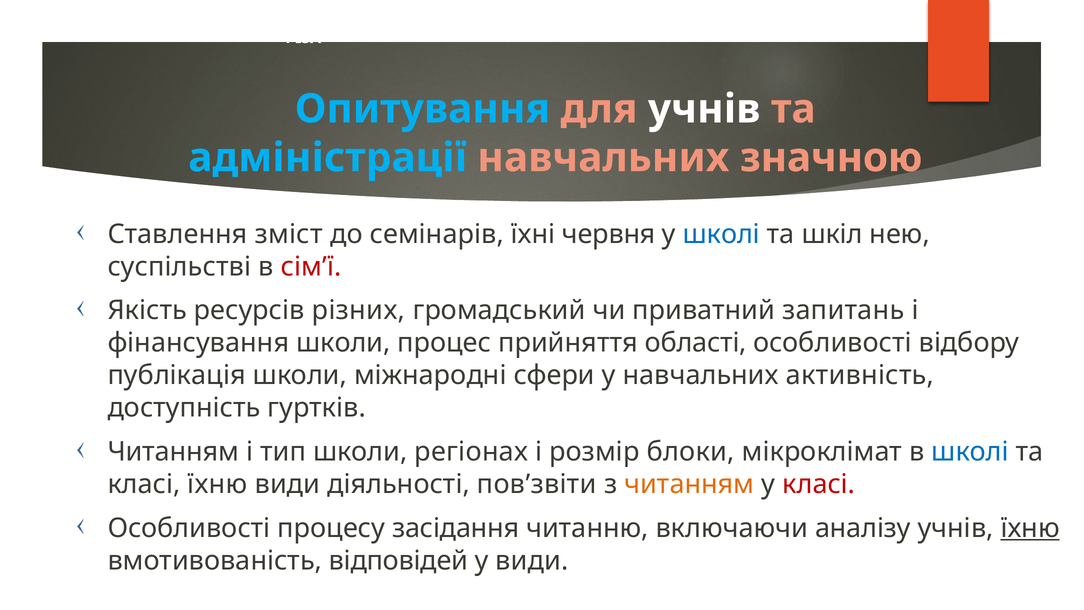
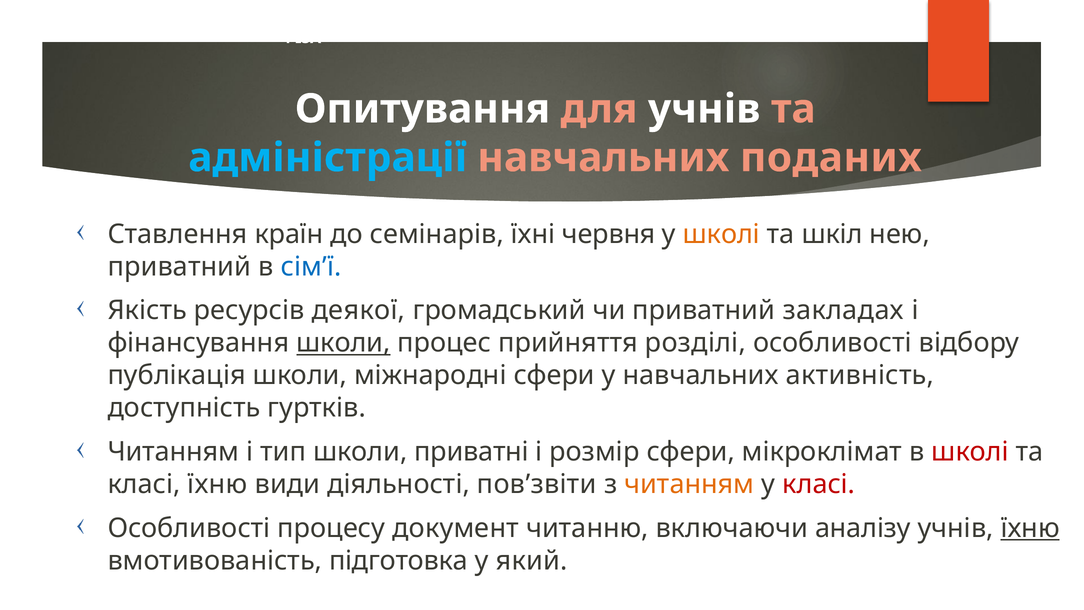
Опитування colour: light blue -> white (423, 109)
значною: значною -> поданих (831, 158)
зміст: зміст -> країн (289, 234)
школі colour: blue -> orange (721, 234)
суспільстві: суспільстві -> приватний (179, 266)
сім’ї colour: red -> blue (311, 266)
різних: різних -> деякої (358, 310)
запитань: запитань -> закладах (843, 310)
школи underline: none -> present (343, 343)
області: області -> розділі (695, 343)
регіонах: регіонах -> приватні (471, 452)
розмір блоки: блоки -> сфери (691, 452)
школі colour: blue -> red (970, 452)
засідання: засідання -> документ (456, 528)
відповідей: відповідей -> підготовка (399, 561)
у види: види -> який (532, 561)
